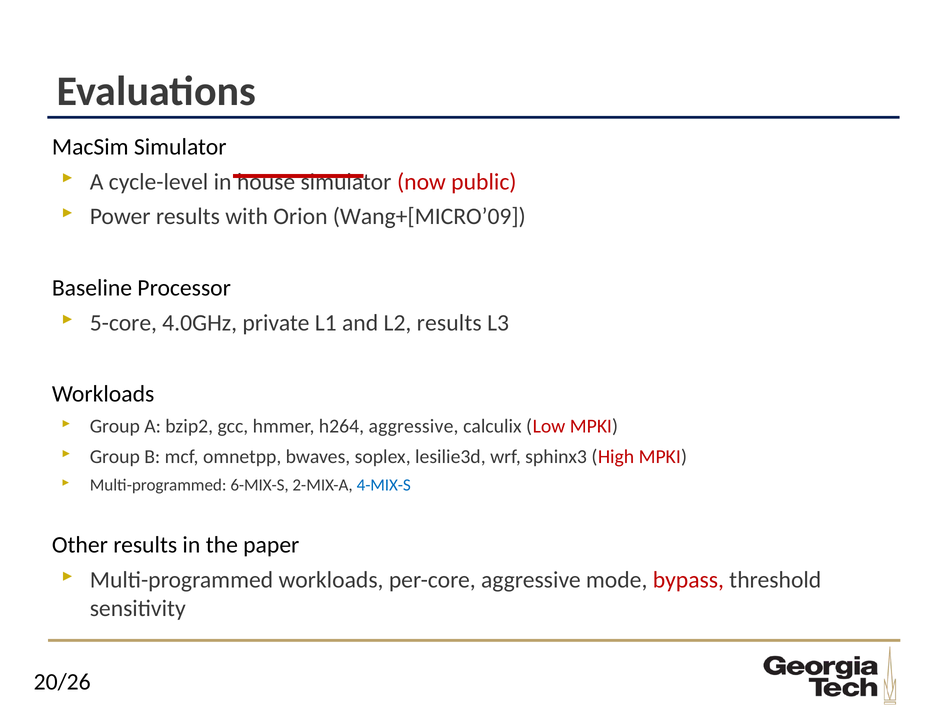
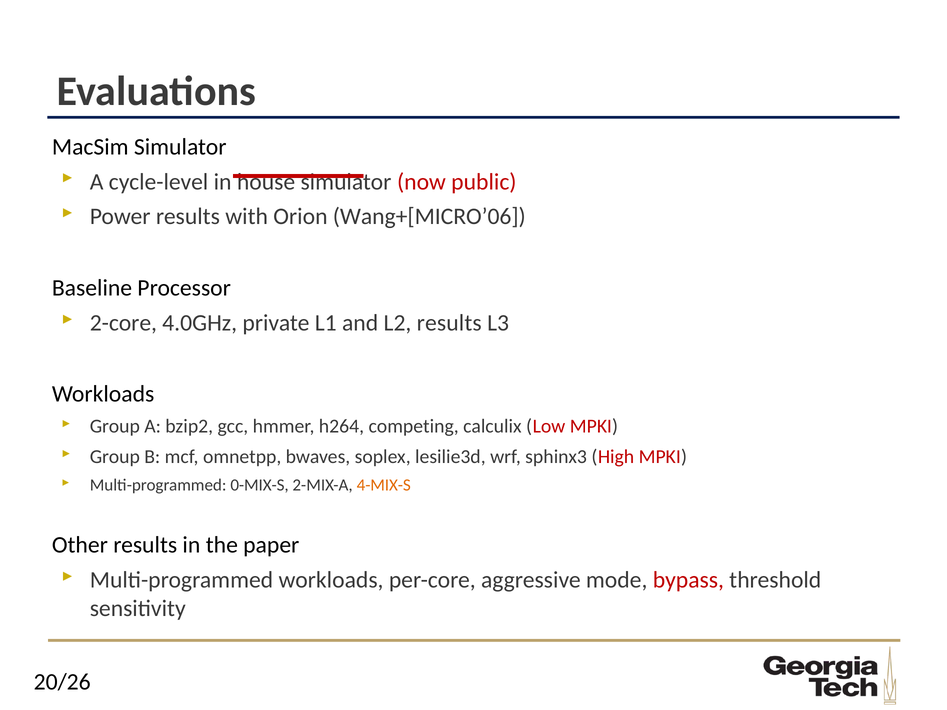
Wang+[MICRO’09: Wang+[MICRO’09 -> Wang+[MICRO’06 (429, 217)
5-core: 5-core -> 2-core (123, 323)
h264 aggressive: aggressive -> competing (414, 427)
6-MIX-S: 6-MIX-S -> 0-MIX-S (260, 485)
4-MIX-S colour: blue -> orange (384, 485)
